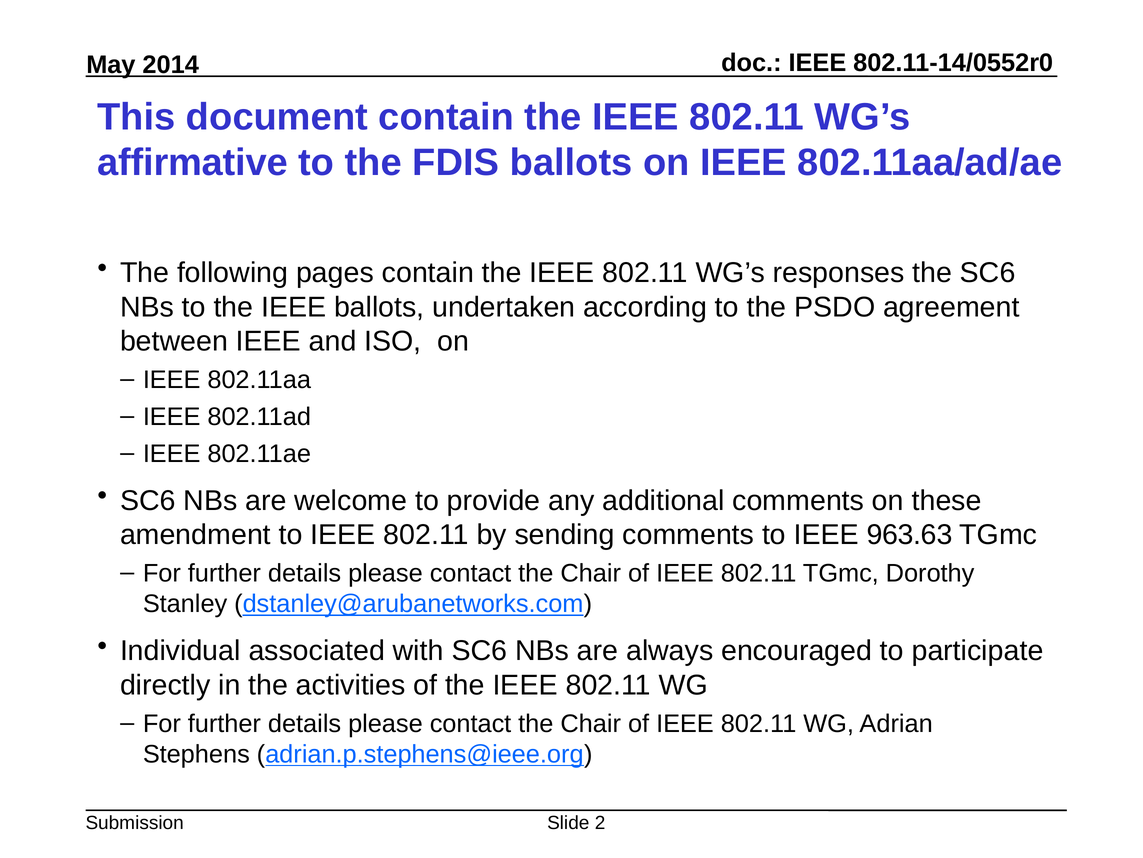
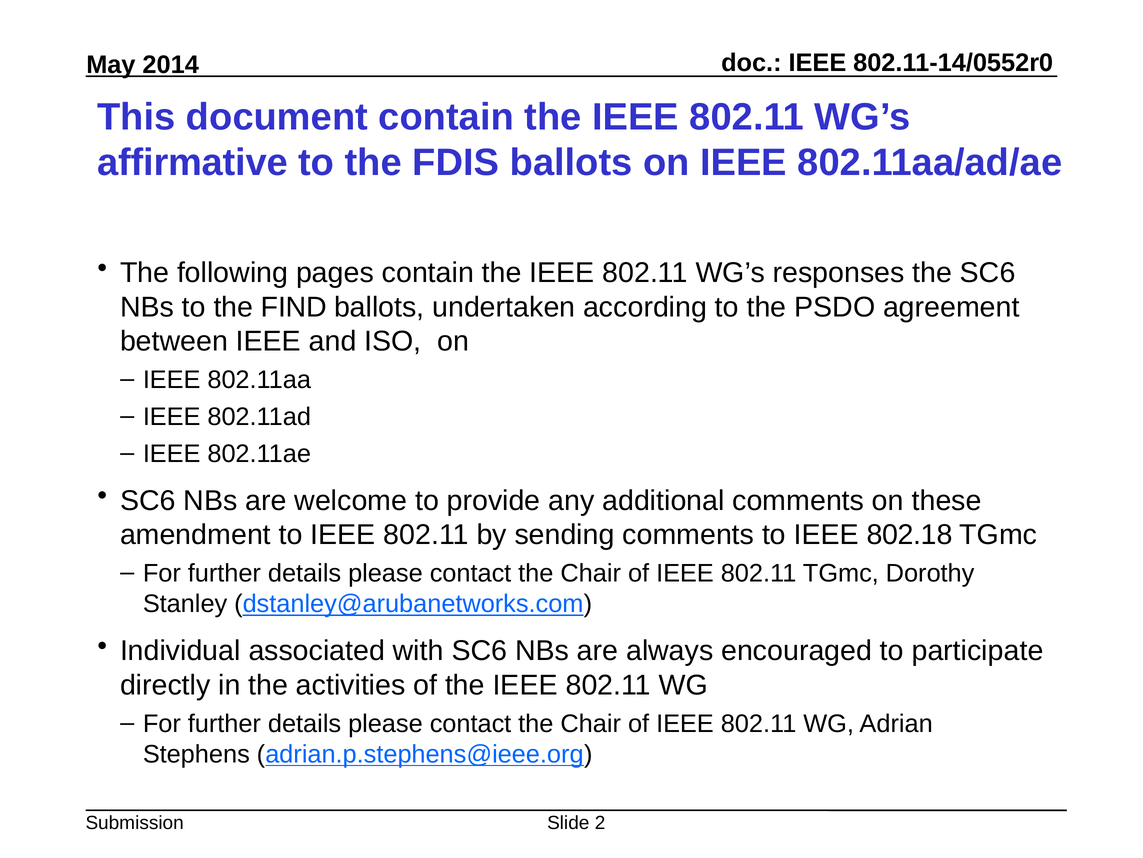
to the IEEE: IEEE -> FIND (294, 307)
963.63: 963.63 -> 802.18 (910, 534)
